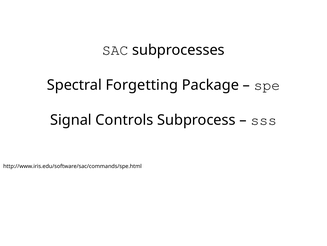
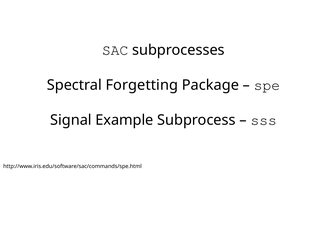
Controls: Controls -> Example (124, 120)
